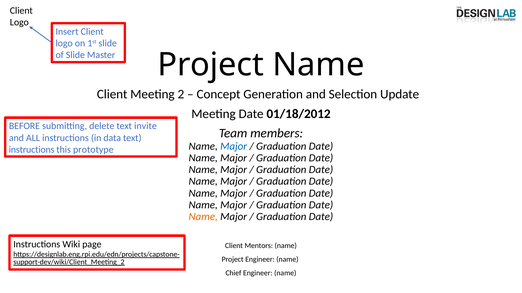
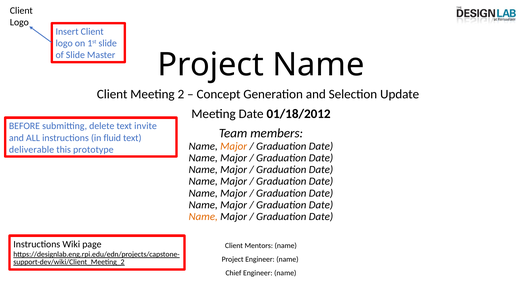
data: data -> fluid (112, 138)
Major colour: blue -> orange (234, 147)
instructions: instructions -> deliverable (32, 150)
